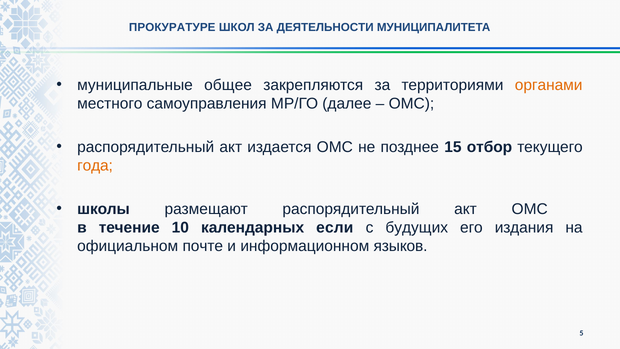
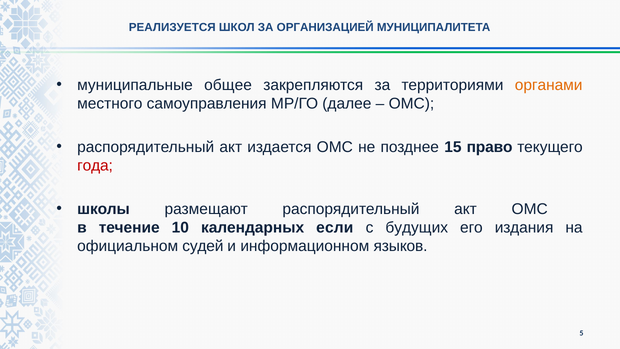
ПРОКУРАТУРЕ: ПРОКУРАТУРЕ -> РЕАЛИЗУЕТСЯ (172, 27)
ДЕЯТЕЛЬНОСТИ: ДЕЯТЕЛЬНОСТИ -> ОРГАНИЗАЦИЕЙ (325, 27)
отбор: отбор -> право (490, 147)
года colour: orange -> red (95, 166)
почте: почте -> судей (203, 246)
